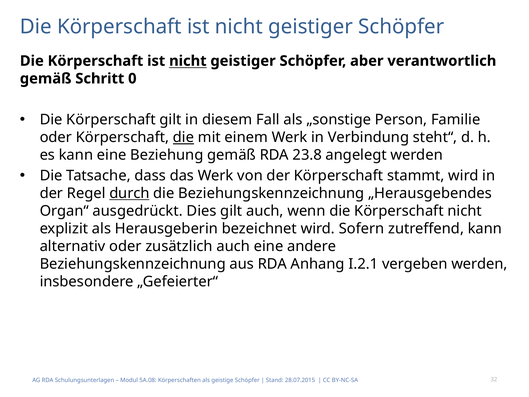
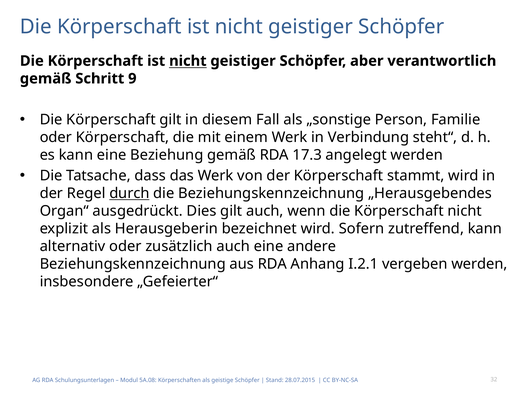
0: 0 -> 9 (132, 79)
die underline: present -> none (184, 137)
23.8: 23.8 -> 17.3 (307, 155)
